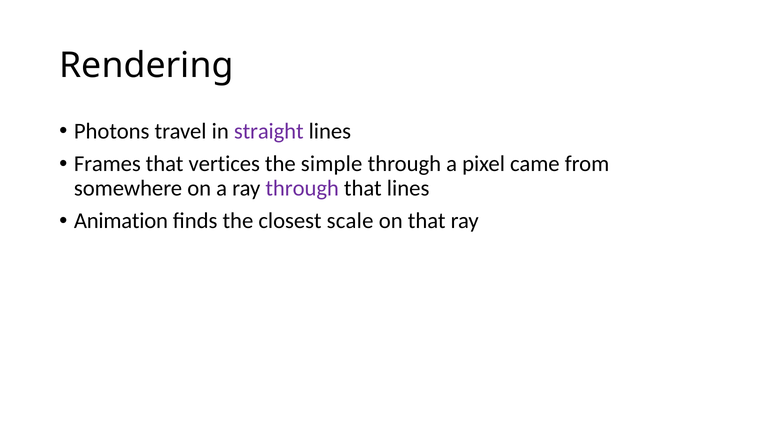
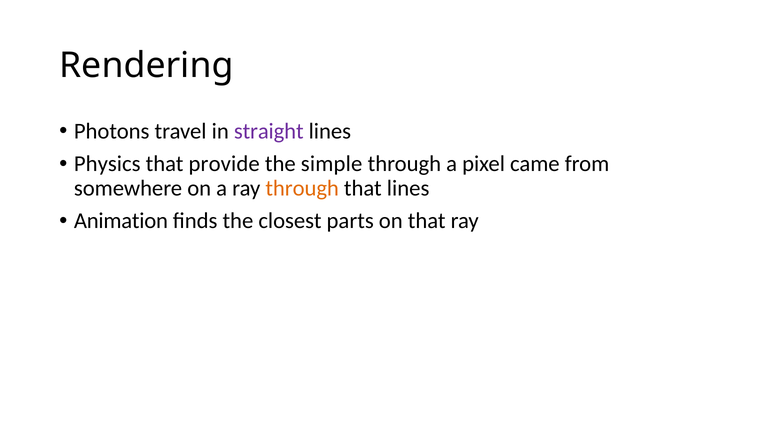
Frames: Frames -> Physics (107, 164)
vertices: vertices -> provide (224, 164)
through colour: purple -> orange (302, 189)
scale: scale -> parts (350, 221)
